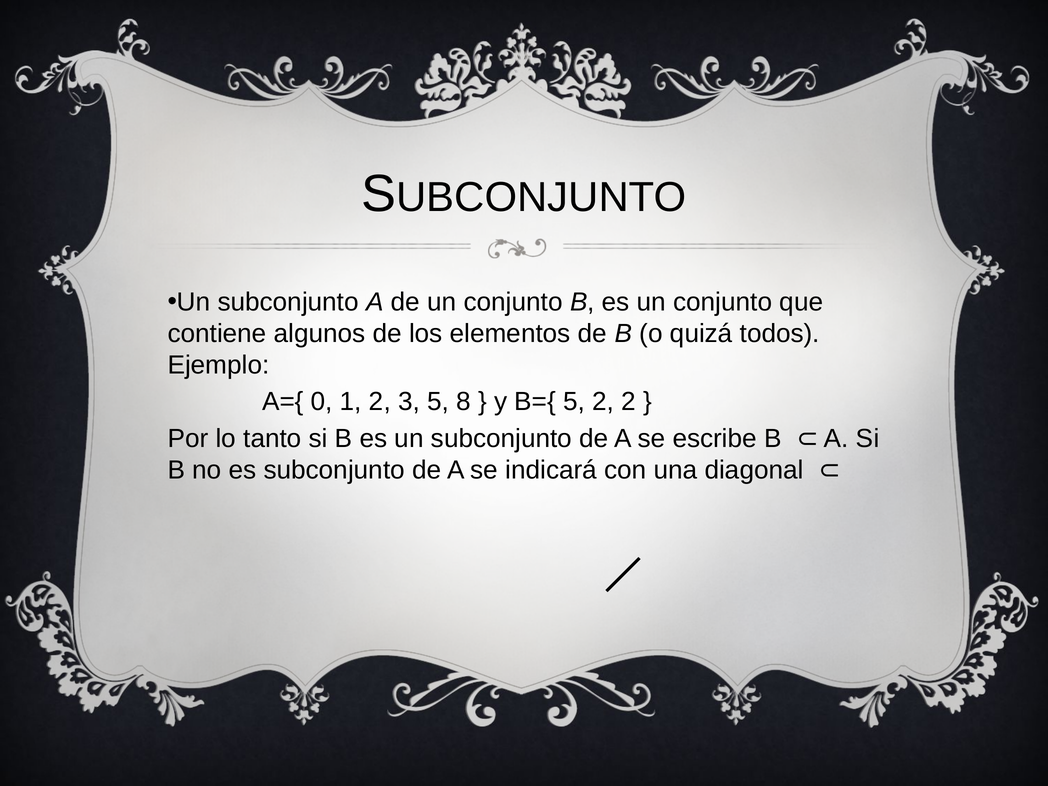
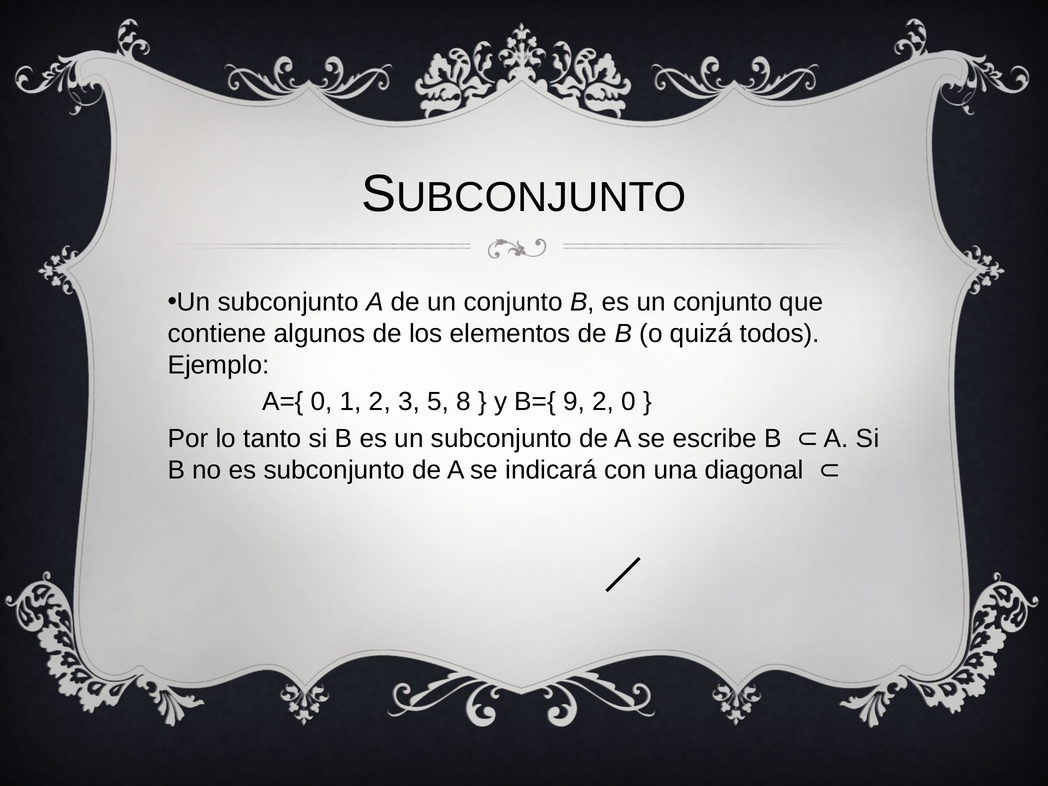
B={ 5: 5 -> 9 (574, 402)
2 2: 2 -> 0 (628, 402)
